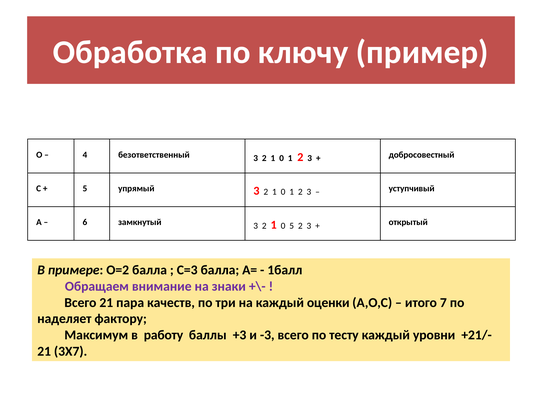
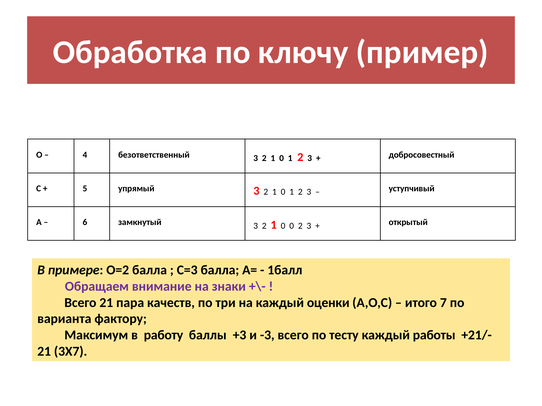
0 5: 5 -> 0 (292, 226)
наделяет: наделяет -> варианта (64, 319)
уровни: уровни -> работы (434, 335)
